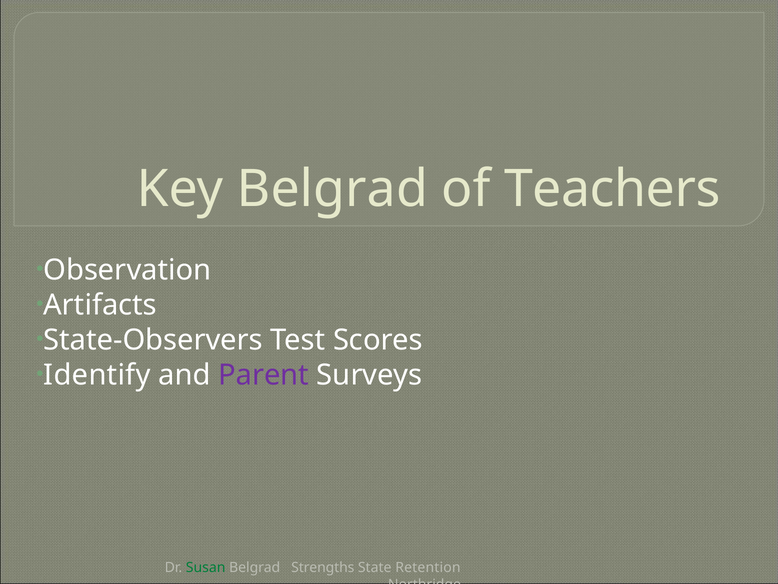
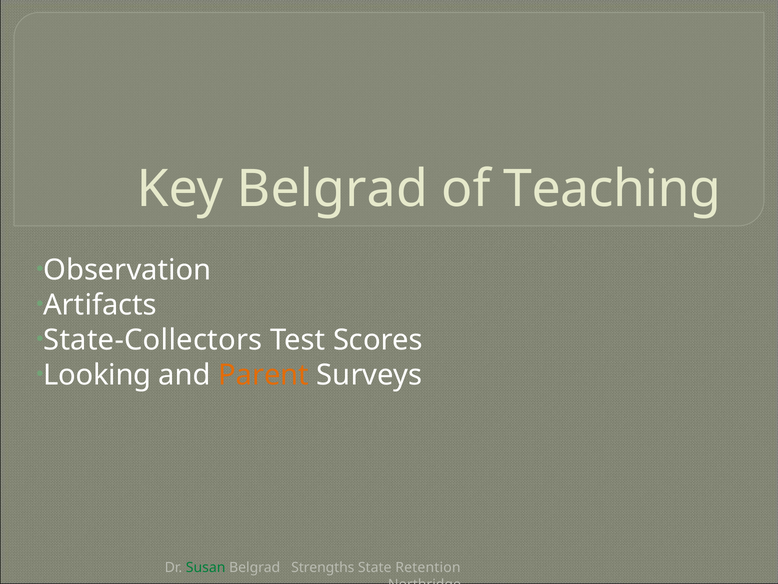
Teachers: Teachers -> Teaching (612, 189)
State-Observers: State-Observers -> State-Collectors (153, 340)
Identify: Identify -> Looking (97, 375)
Parent colour: purple -> orange (264, 375)
